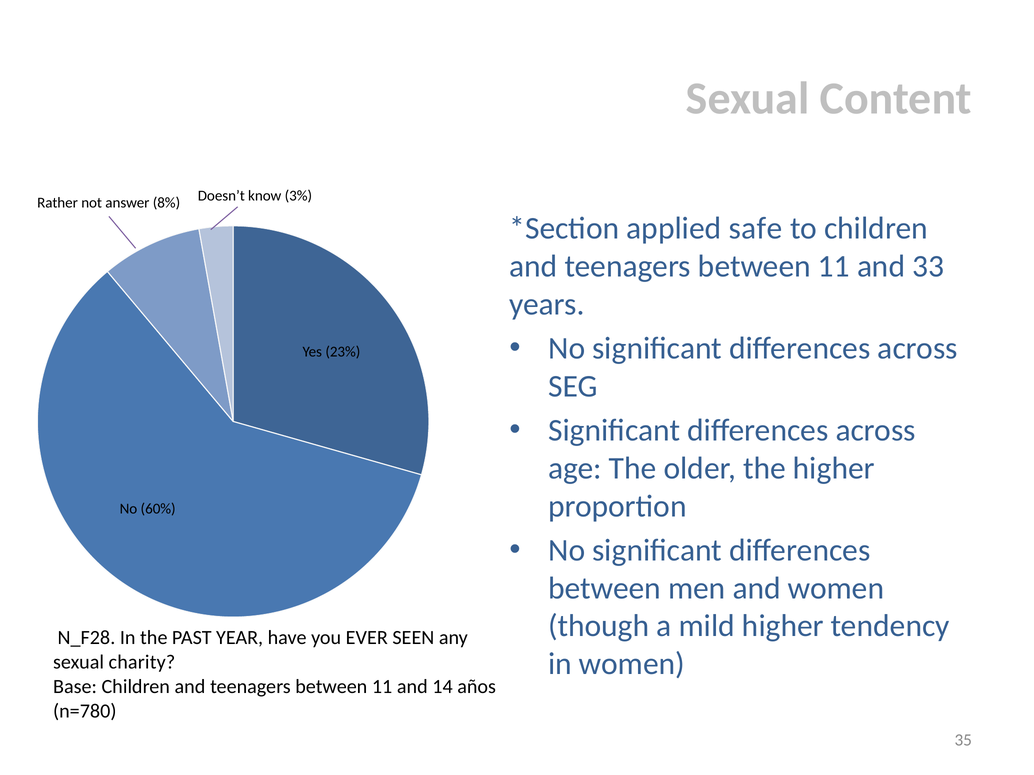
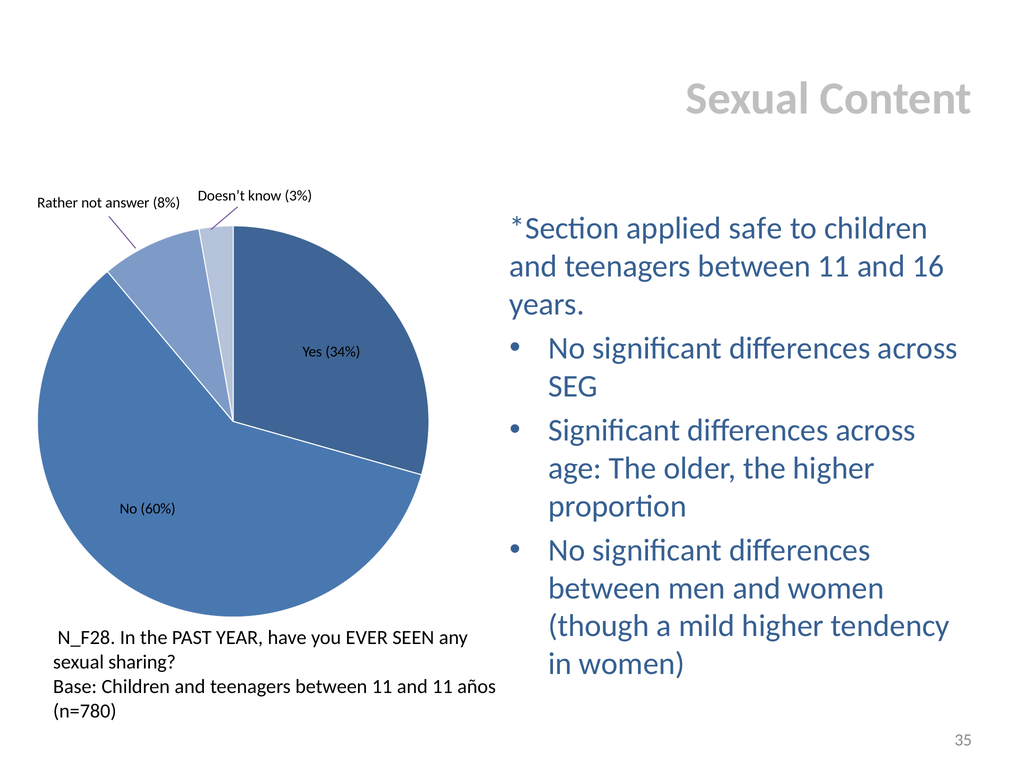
33: 33 -> 16 (928, 266)
23%: 23% -> 34% (343, 352)
charity: charity -> sharing (142, 663)
and 14: 14 -> 11 (443, 687)
